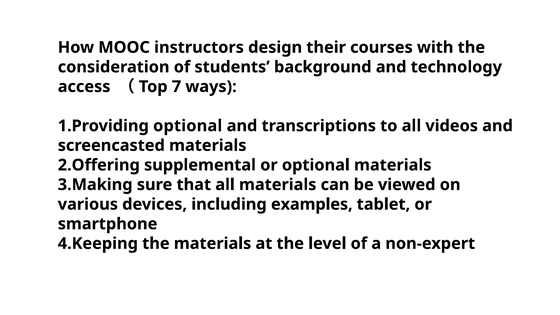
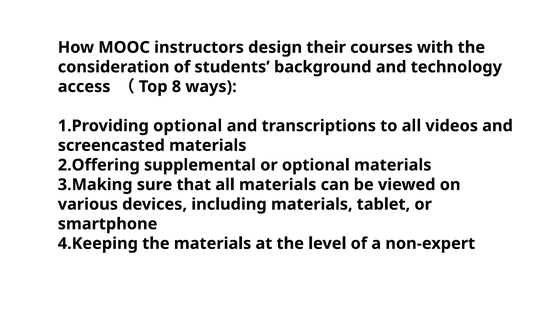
7: 7 -> 8 (176, 87)
including examples: examples -> materials (312, 204)
